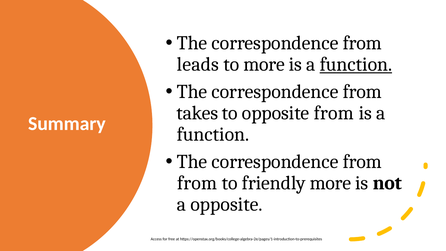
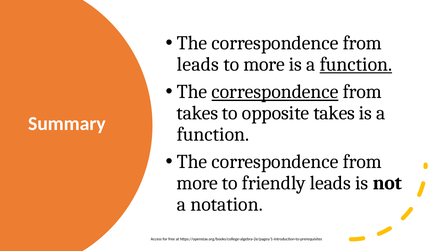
correspondence underline: none -> present (275, 92)
opposite from: from -> takes (334, 113)
from: from -> more (197, 183)
friendly more: more -> leads (330, 183)
a opposite: opposite -> notation (227, 204)
